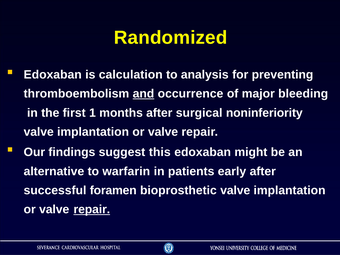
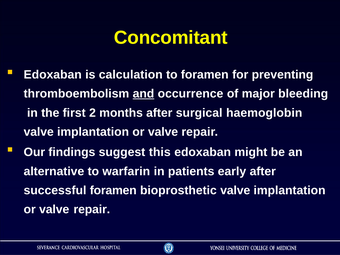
Randomized: Randomized -> Concomitant (171, 38)
to analysis: analysis -> foramen (205, 75)
1: 1 -> 2 (92, 113)
noninferiority: noninferiority -> haemoglobin (264, 113)
repair underline: present -> none (92, 209)
